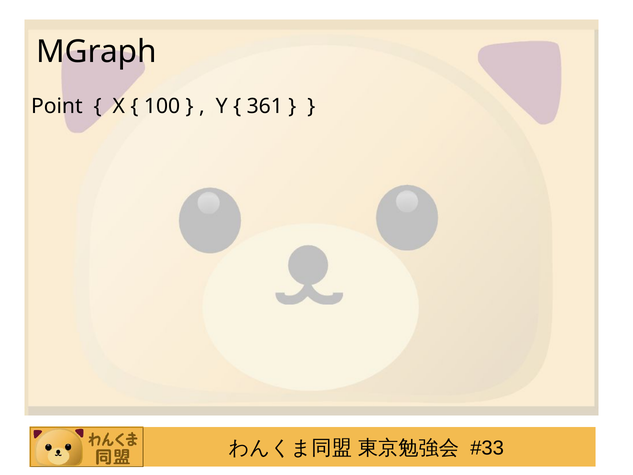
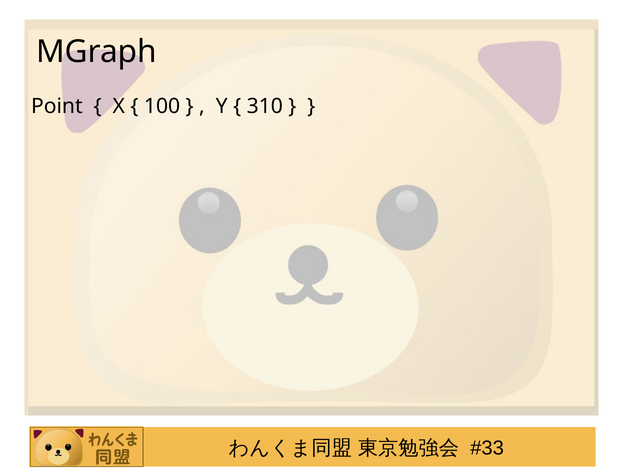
361: 361 -> 310 (265, 106)
